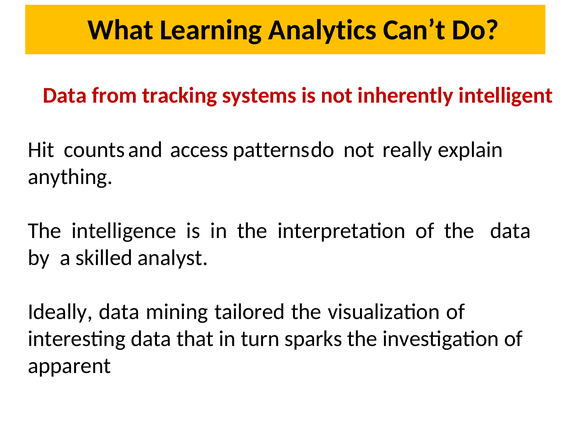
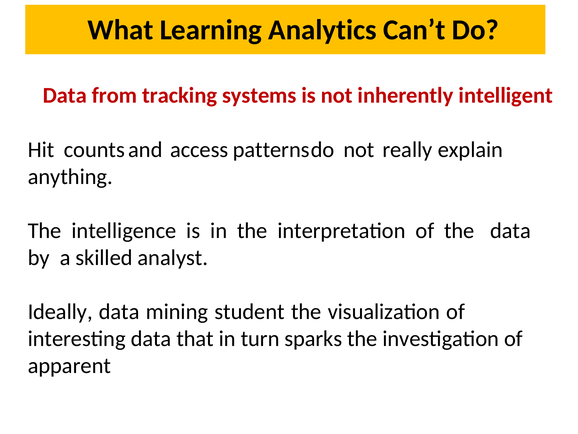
tailored: tailored -> student (250, 312)
